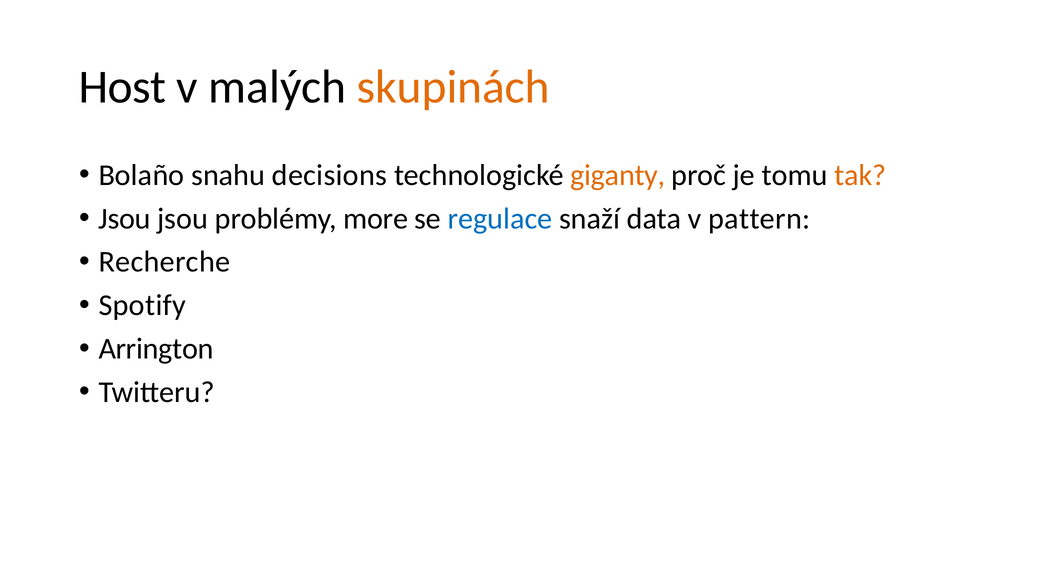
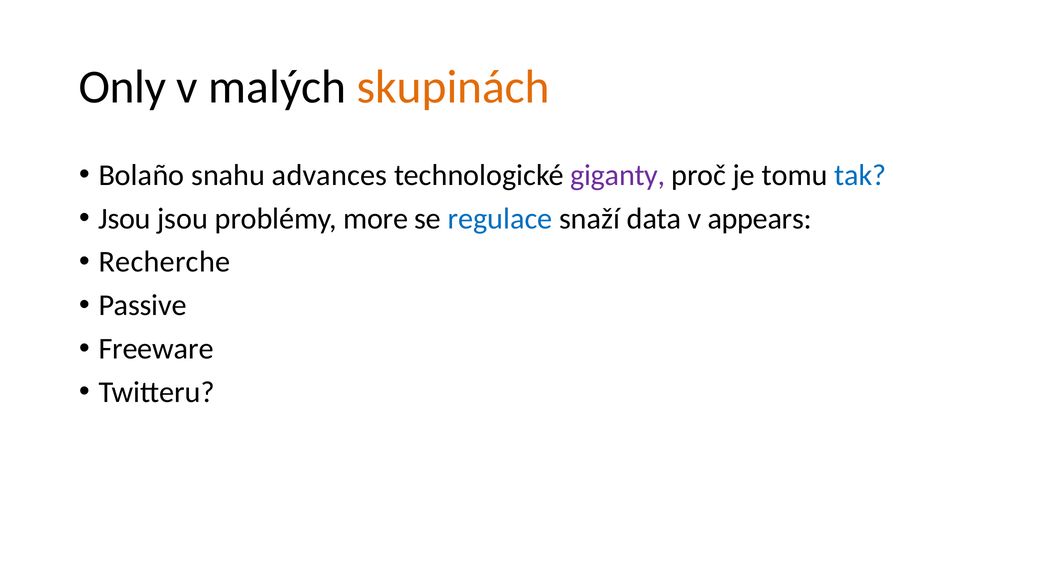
Host: Host -> Only (122, 87)
decisions: decisions -> advances (329, 175)
giganty colour: orange -> purple (618, 175)
tak colour: orange -> blue (860, 175)
pattern: pattern -> appears (760, 219)
Spotify: Spotify -> Passive (143, 306)
Arrington: Arrington -> Freeware (156, 349)
